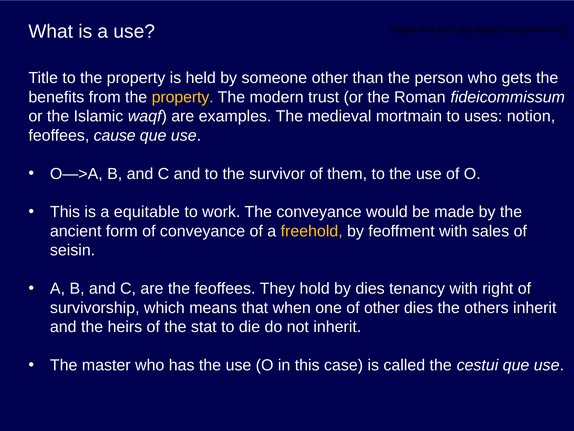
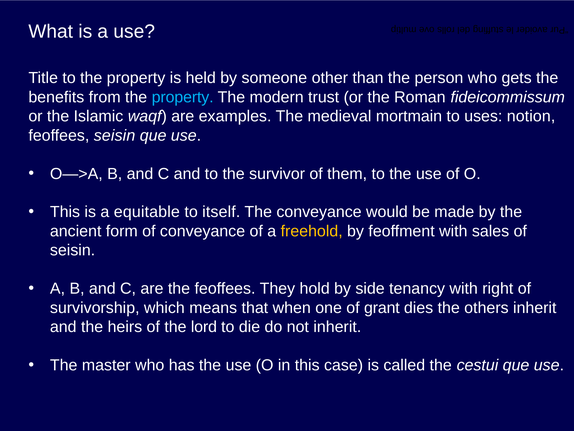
property colour: yellow -> light blue (183, 97)
feoffees cause: cause -> seisin (115, 135)
work: work -> itself (221, 212)
by dies: dies -> side (370, 288)
of other: other -> grant (382, 308)
stat: stat -> lord (204, 327)
